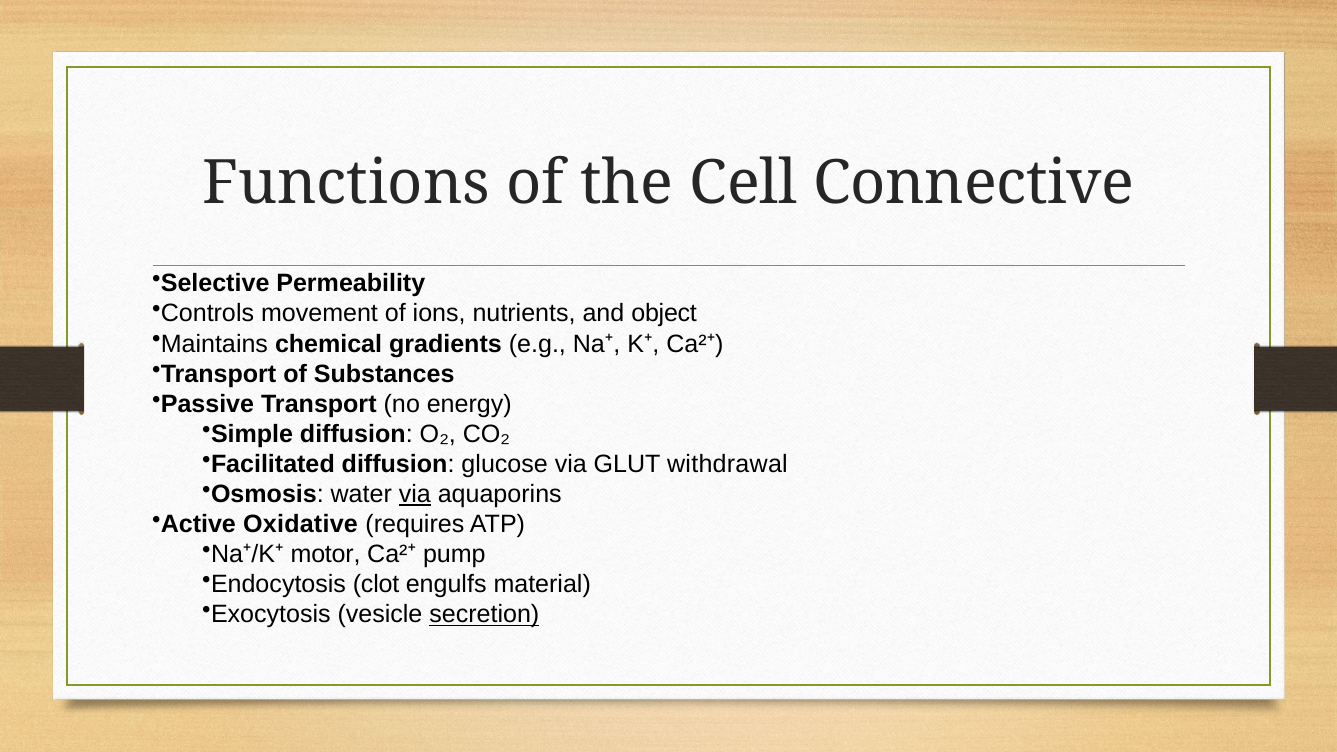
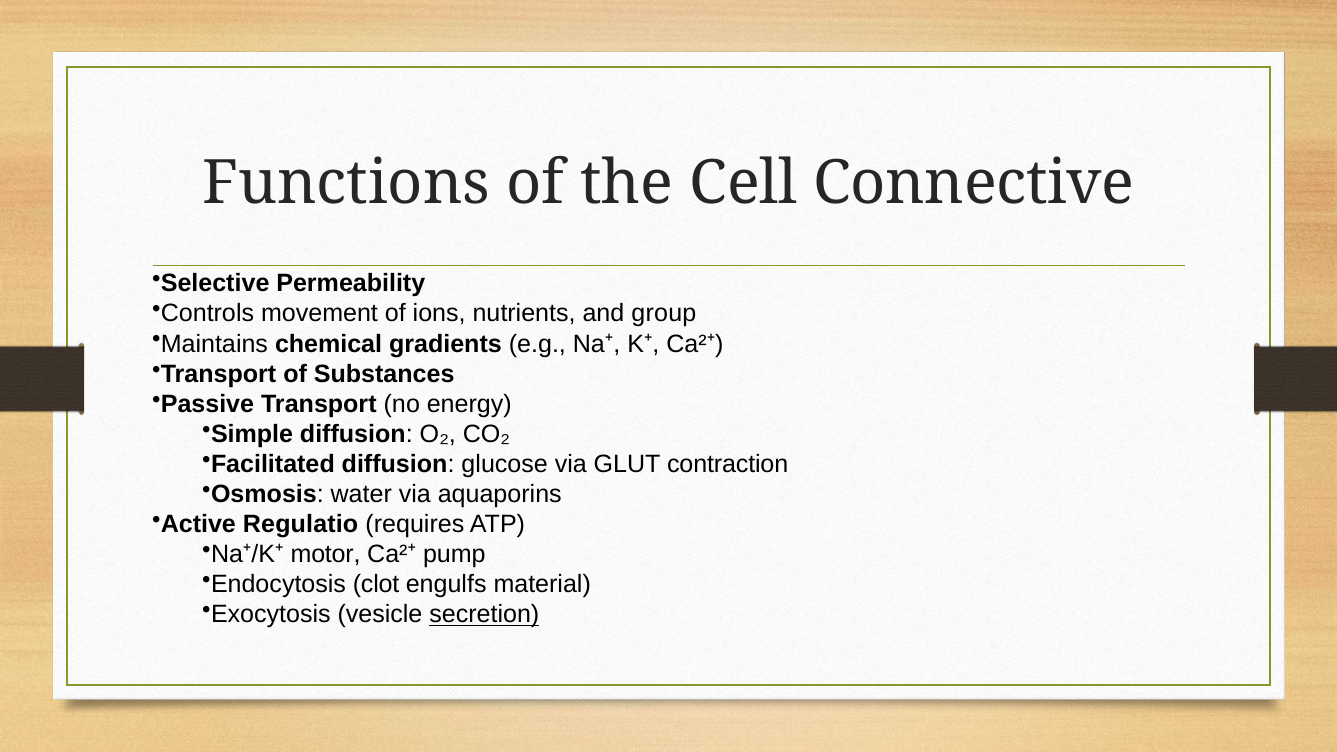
object: object -> group (664, 314)
withdrawal: withdrawal -> contraction (728, 464)
via underline: present -> none (415, 494)
Oxidative: Oxidative -> Regulatio (301, 524)
